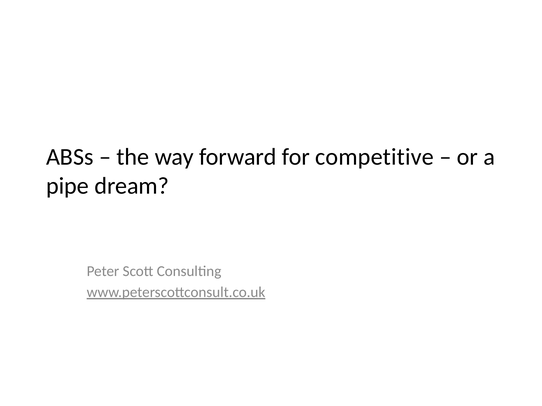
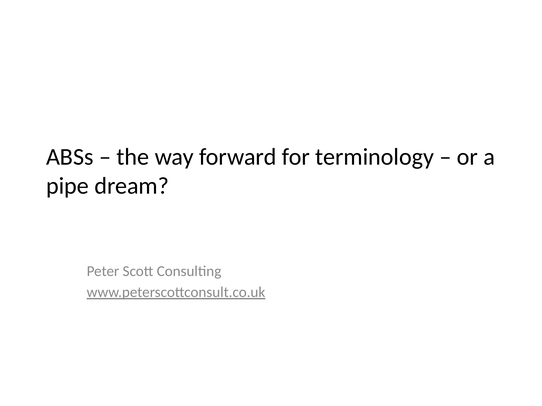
competitive: competitive -> terminology (375, 157)
